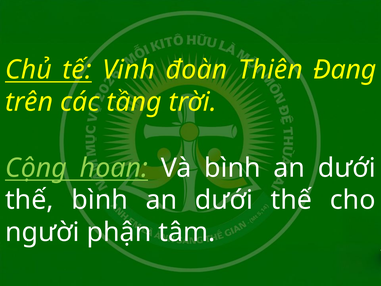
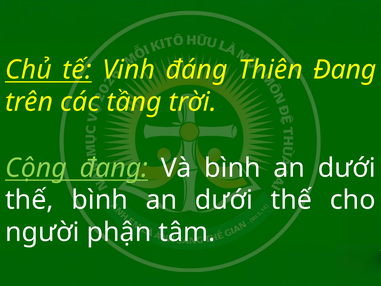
đoàn: đoàn -> đáng (197, 70)
Cộng hoan: hoan -> đang (114, 168)
